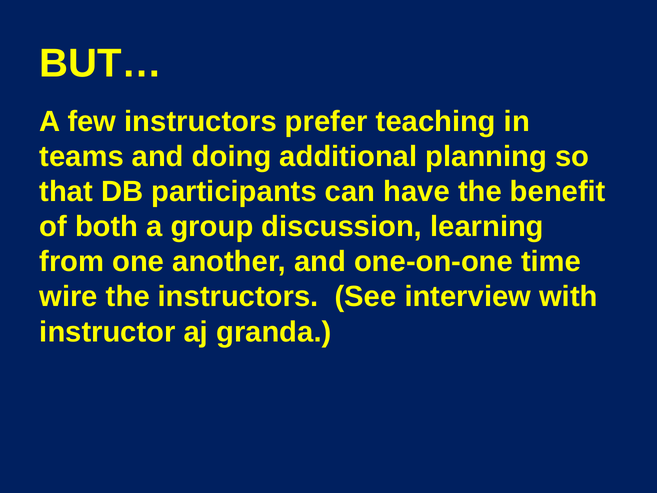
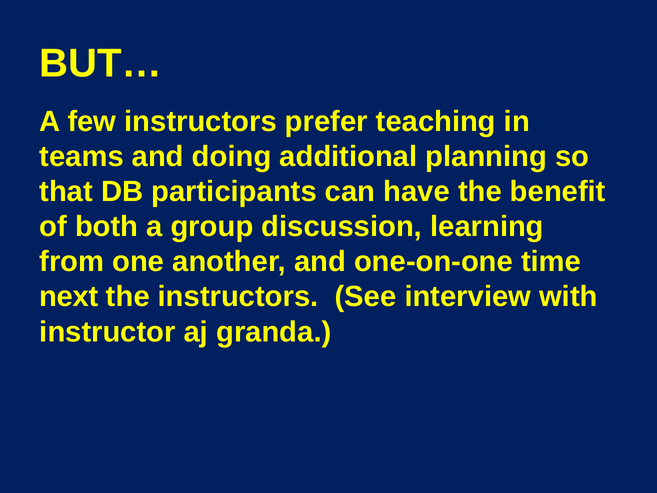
wire: wire -> next (69, 297)
